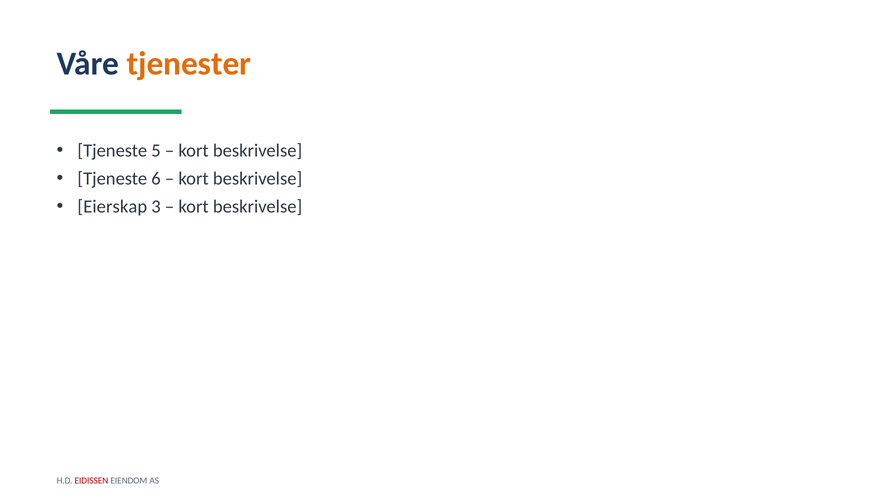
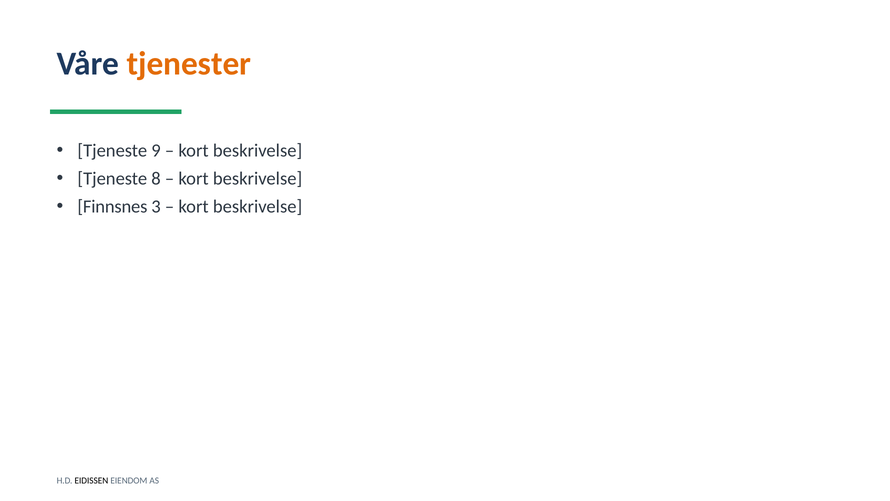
5: 5 -> 9 (156, 151)
6: 6 -> 8 (156, 179)
Eierskap: Eierskap -> Finnsnes (112, 206)
EIDISSEN colour: red -> black (91, 480)
